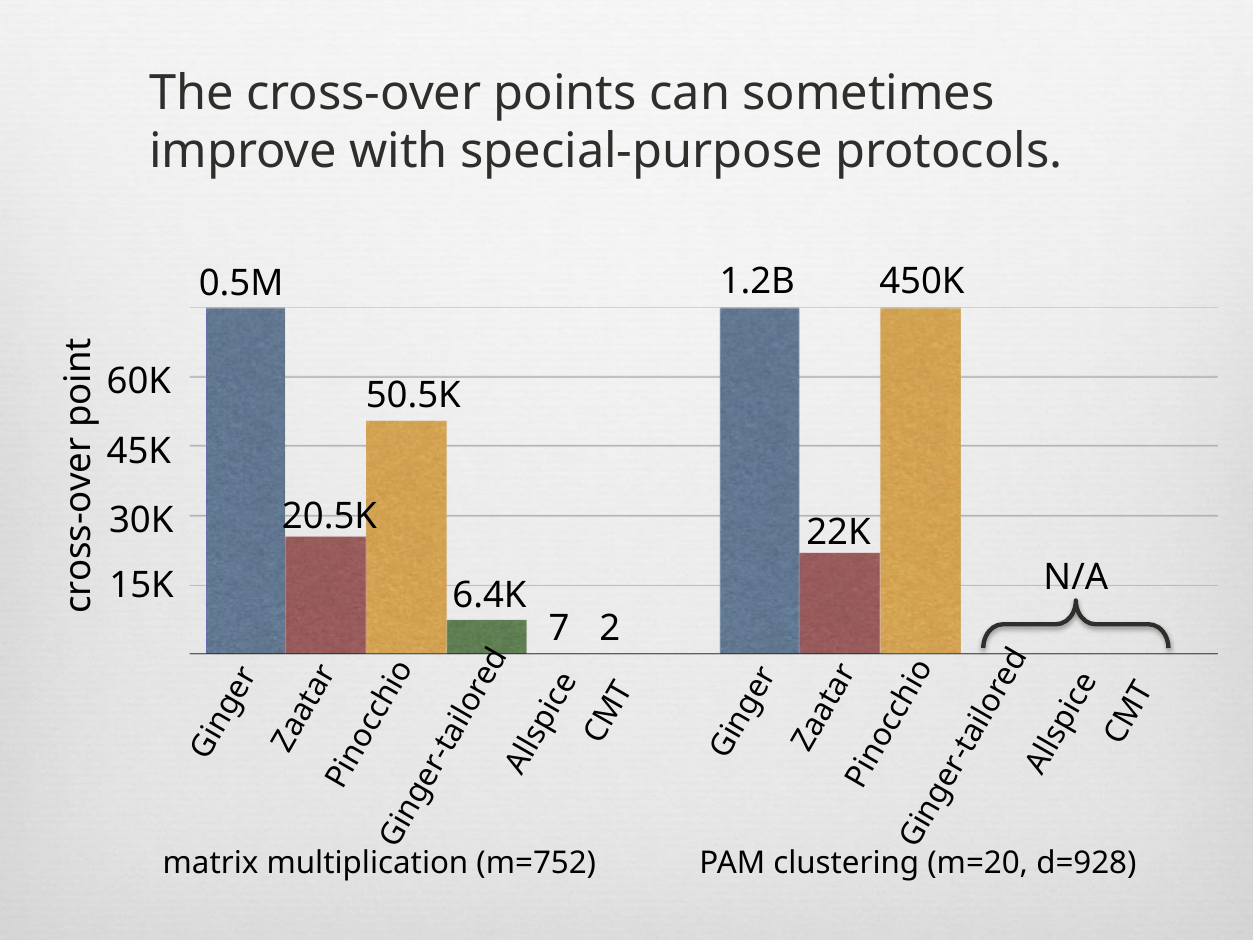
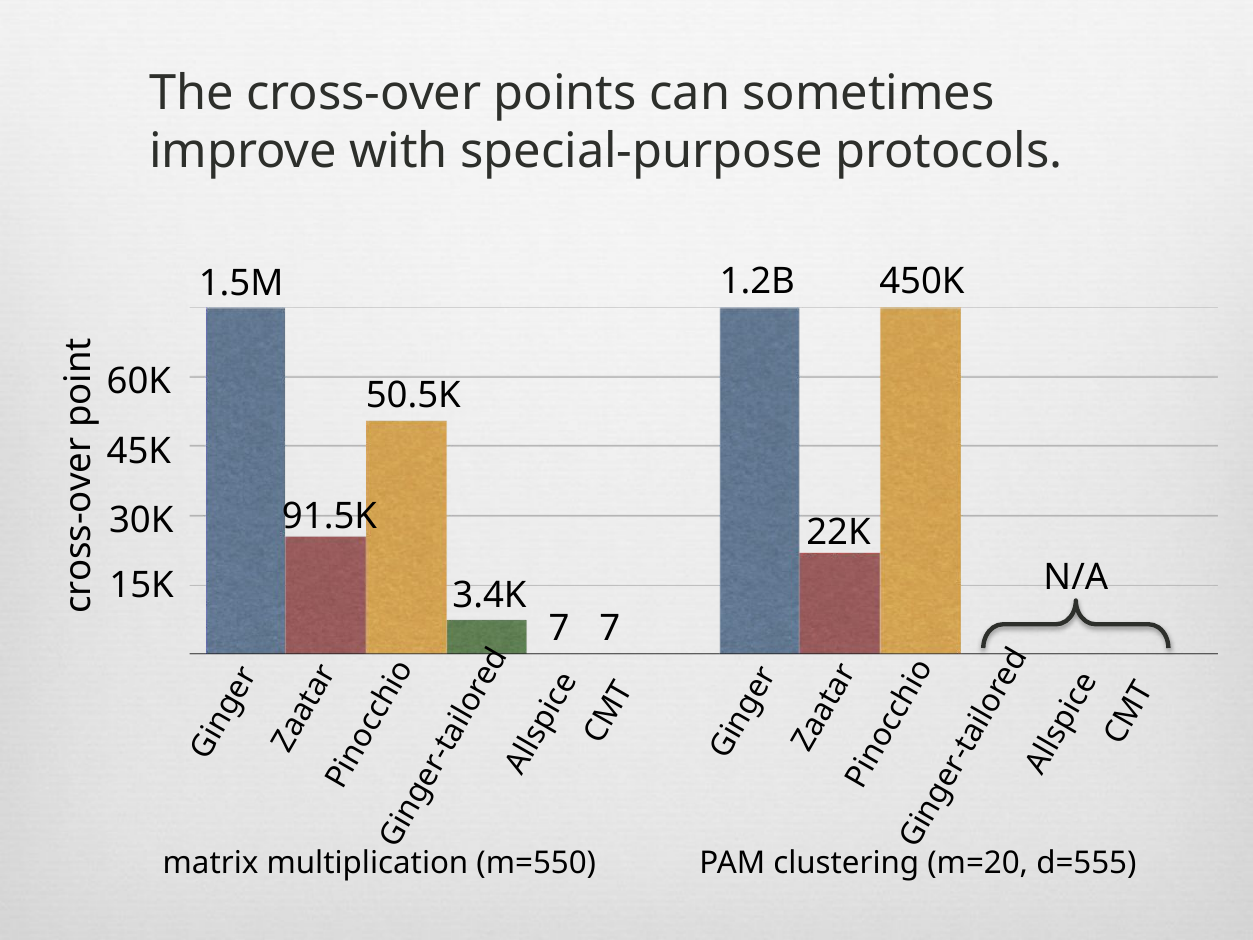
0.5M: 0.5M -> 1.5M (241, 283)
20.5K: 20.5K -> 91.5K (330, 516)
6.4K: 6.4K -> 3.4K (489, 595)
7 2: 2 -> 7 (610, 628)
m=752: m=752 -> m=550 (536, 863)
d=928: d=928 -> d=555 (1086, 863)
